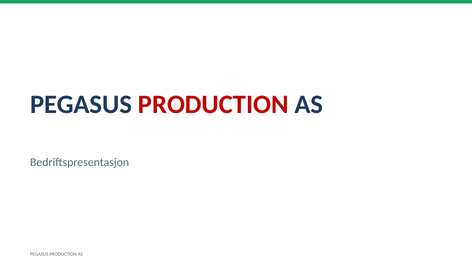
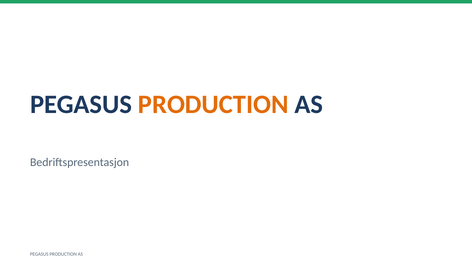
PRODUCTION colour: red -> orange (213, 105)
